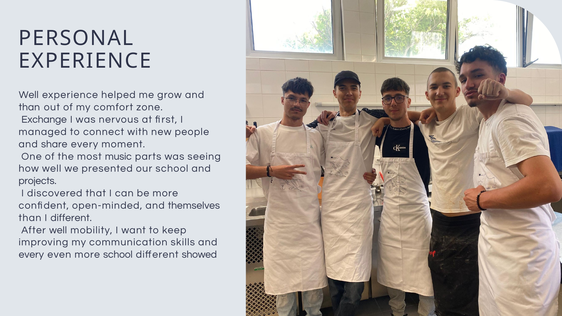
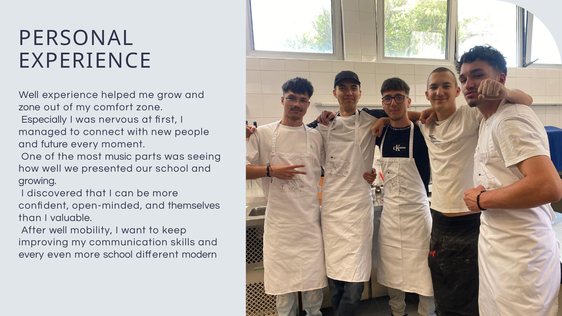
than: than -> zone (29, 107)
Exchange: Exchange -> Especially (44, 120)
share: share -> future (54, 144)
projects: projects -> growing (38, 181)
I different: different -> valuable (71, 218)
showed: showed -> modern (199, 255)
